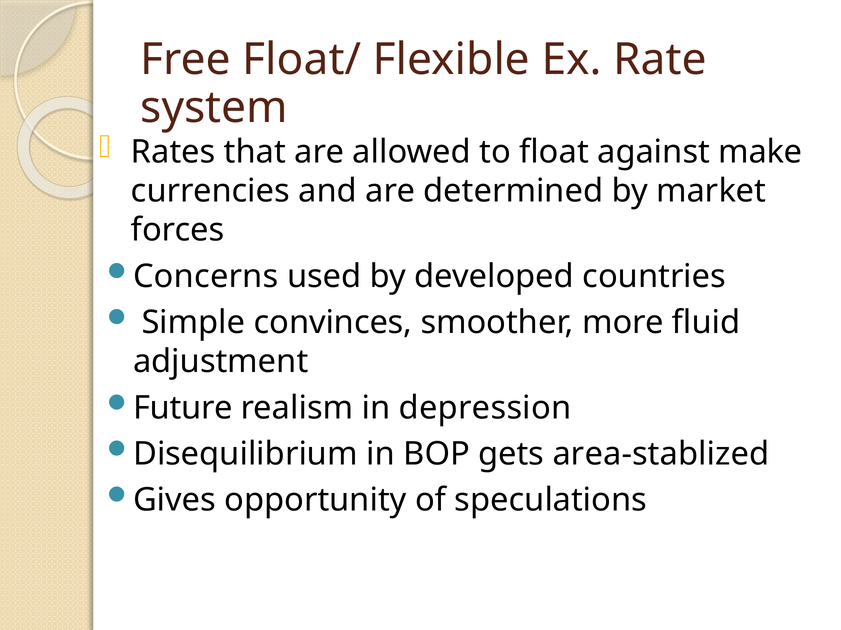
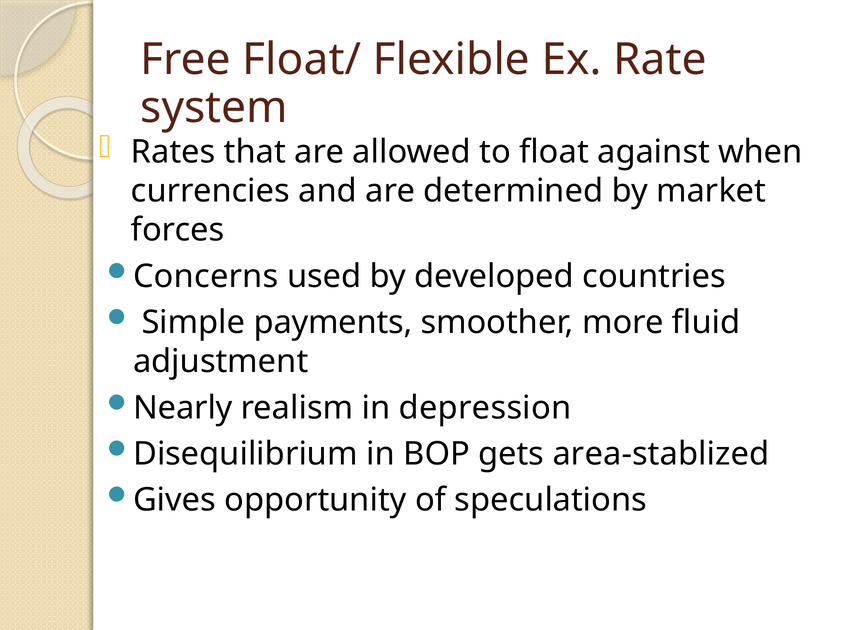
make: make -> when (760, 152)
convinces: convinces -> payments (333, 323)
Future: Future -> Nearly (183, 408)
